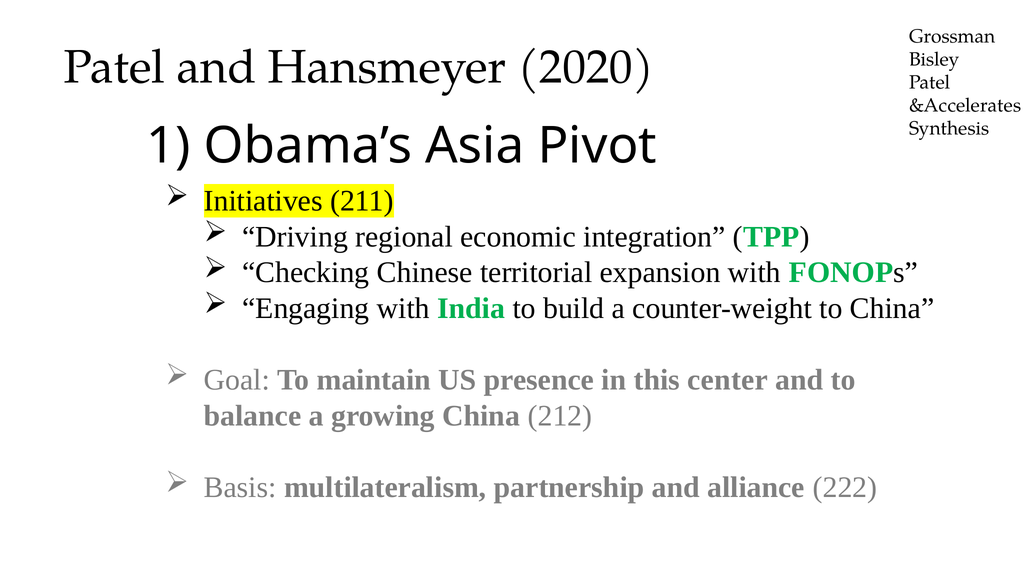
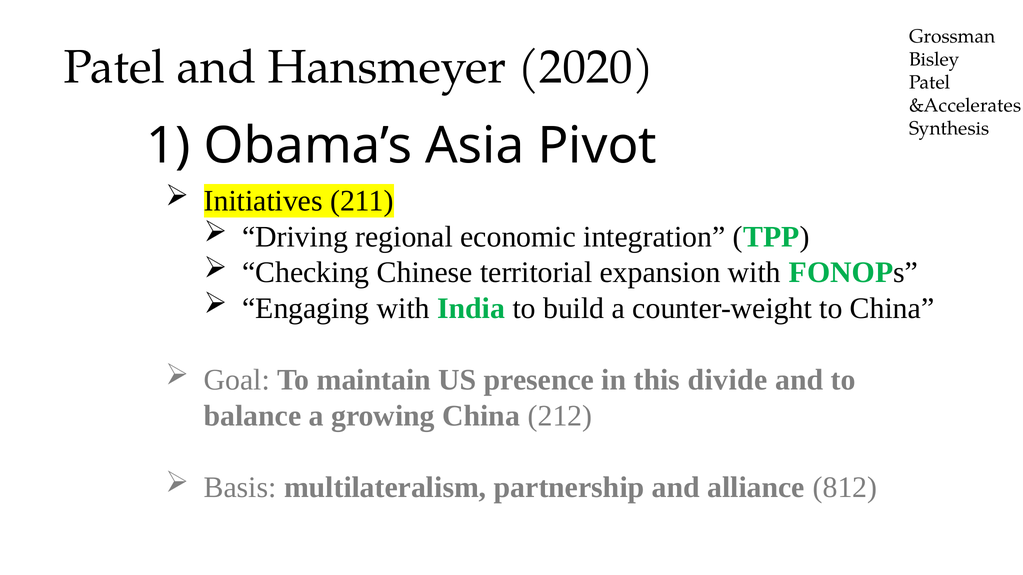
center: center -> divide (728, 380)
222: 222 -> 812 (845, 488)
